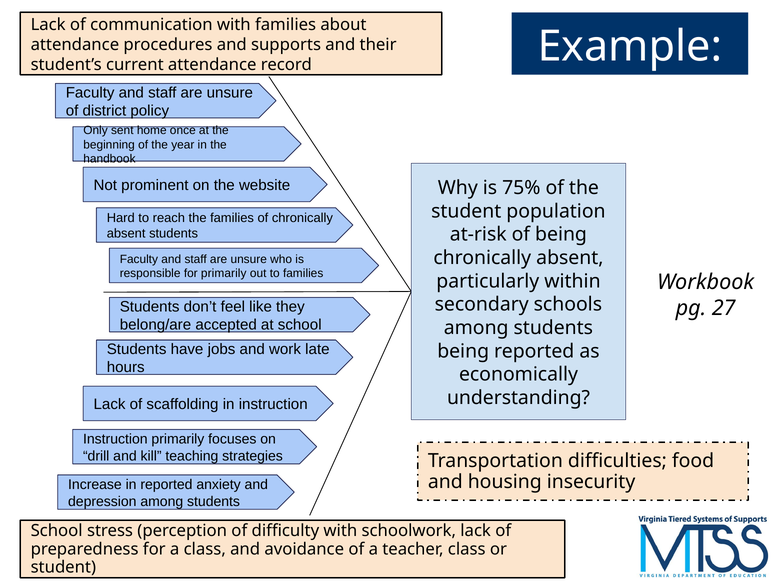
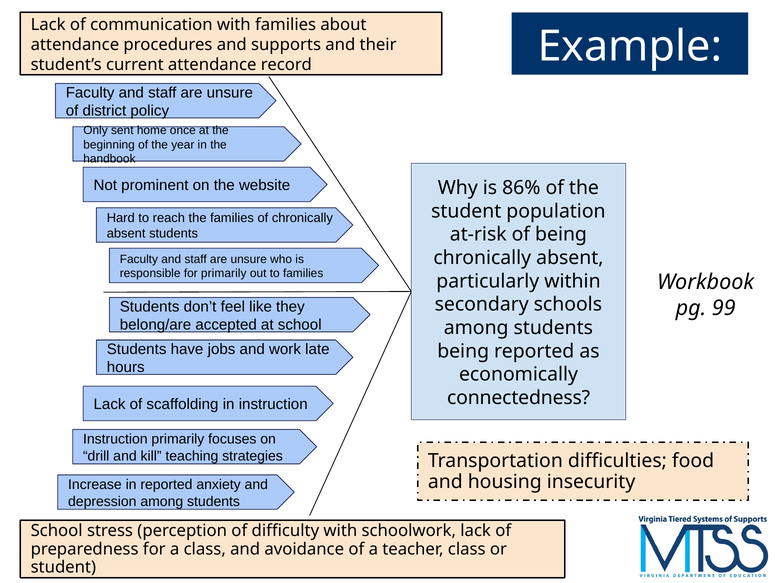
75%: 75% -> 86% (521, 188)
27: 27 -> 99 (724, 308)
understanding: understanding -> connectedness (519, 398)
